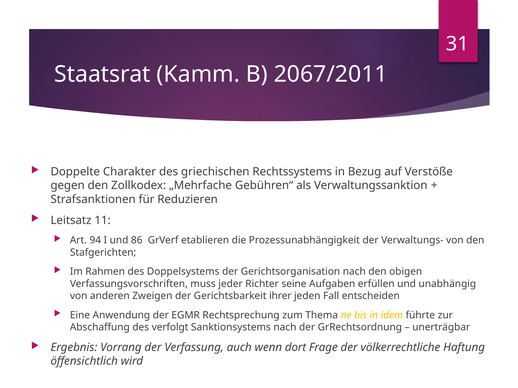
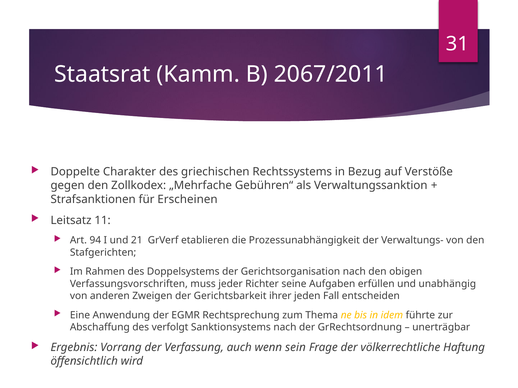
Reduzieren: Reduzieren -> Erscheinen (187, 200)
86: 86 -> 21 (137, 241)
dort: dort -> sein (295, 348)
